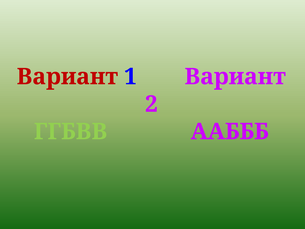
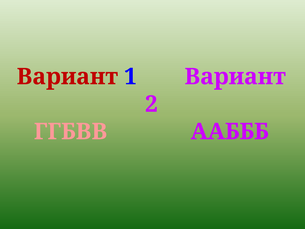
ГГБВВ colour: light green -> pink (71, 132)
